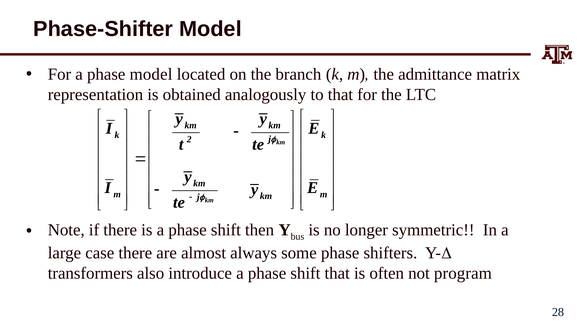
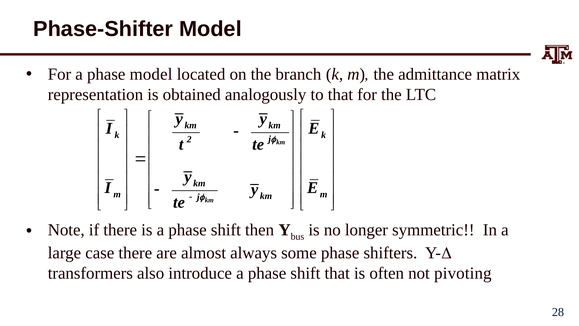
program: program -> pivoting (463, 273)
